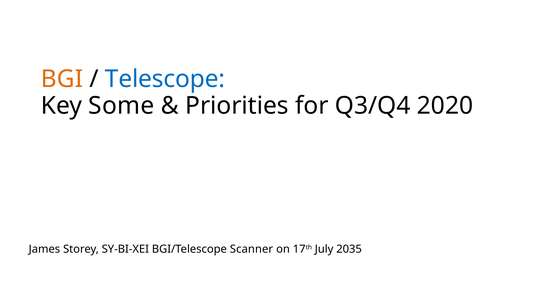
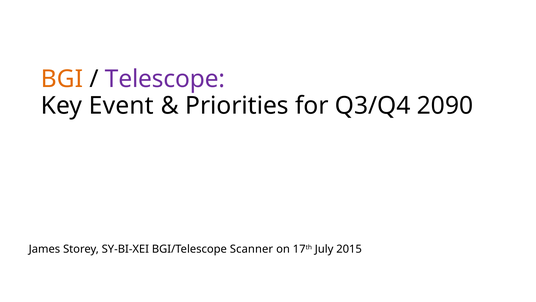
Telescope colour: blue -> purple (165, 79)
Some: Some -> Event (121, 105)
2020: 2020 -> 2090 (445, 105)
2035: 2035 -> 2015 (349, 249)
